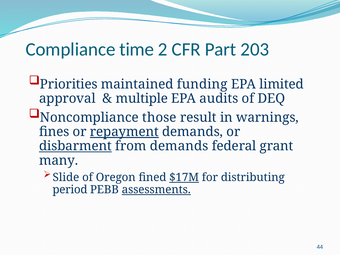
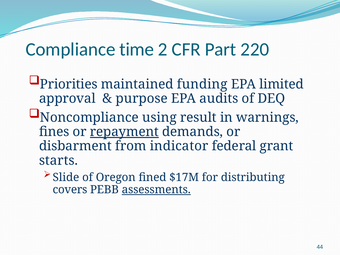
203: 203 -> 220 (255, 49)
multiple: multiple -> purpose (142, 99)
those: those -> using (159, 118)
disbarment underline: present -> none (75, 146)
from demands: demands -> indicator (179, 146)
many: many -> starts (59, 160)
$17M underline: present -> none (184, 177)
period: period -> covers (70, 190)
